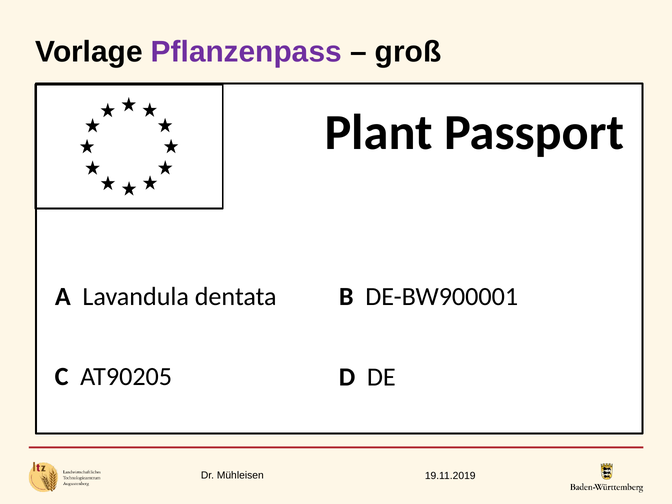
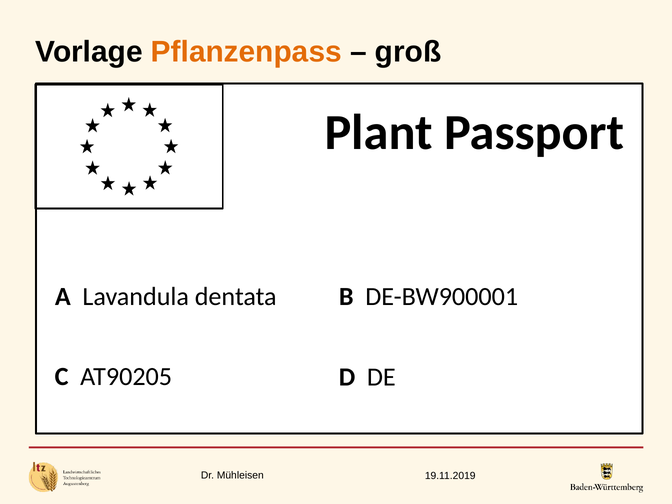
Pflanzenpass colour: purple -> orange (246, 52)
